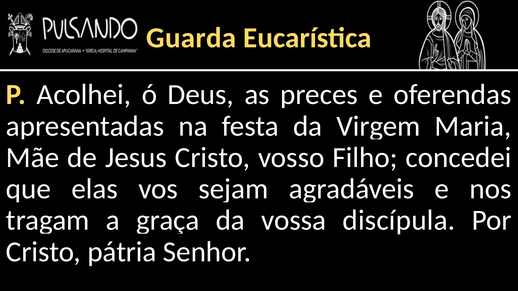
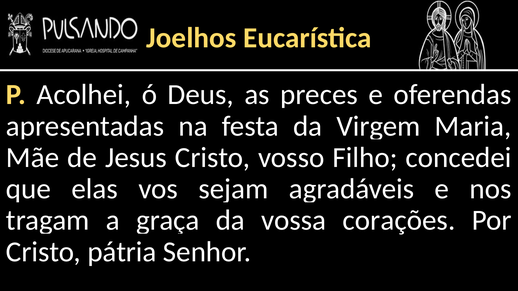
Guarda: Guarda -> Joelhos (191, 38)
discípula: discípula -> corações (399, 221)
